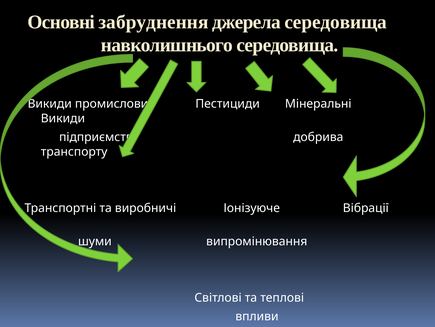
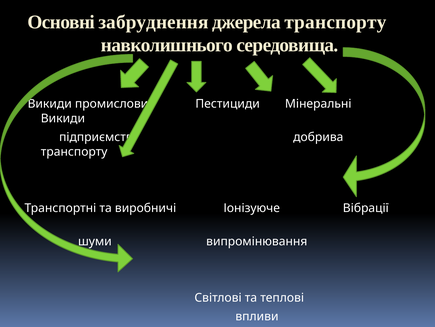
джерела середовища: середовища -> транспорту (336, 22)
